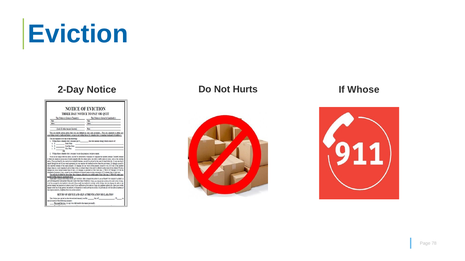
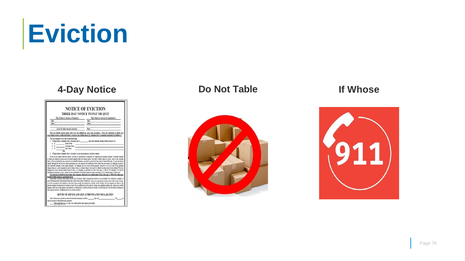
2-Day: 2-Day -> 4-Day (71, 90)
Hurts: Hurts -> Table (245, 89)
